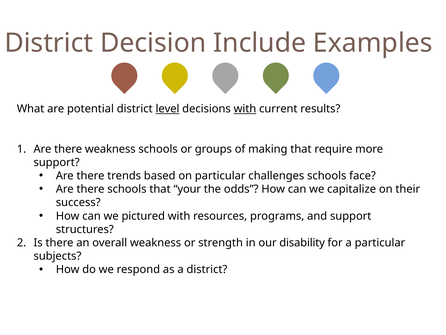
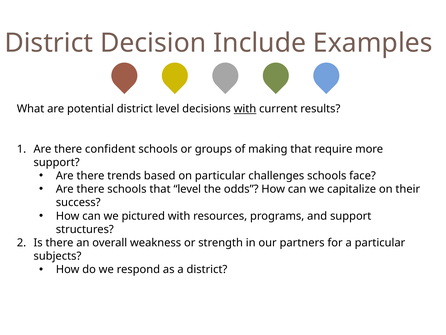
level underline: present -> none (168, 109)
there weakness: weakness -> confident (110, 149)
that your: your -> level (187, 189)
disability: disability -> partners (302, 242)
